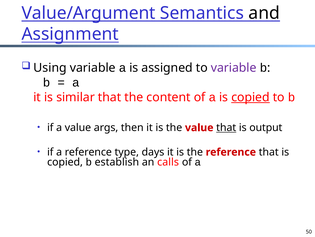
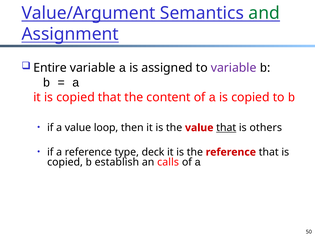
and colour: black -> green (264, 13)
Using: Using -> Entire (50, 68)
it is similar: similar -> copied (76, 97)
copied underline: present -> none (250, 97)
args: args -> loop (106, 127)
output: output -> others (266, 127)
days: days -> deck (153, 152)
